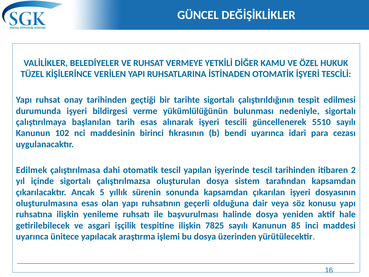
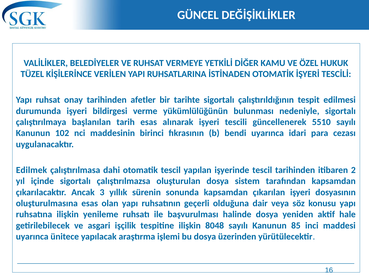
geçtiği: geçtiği -> afetler (143, 100)
5: 5 -> 3 (102, 192)
7825: 7825 -> 8048 (215, 225)
